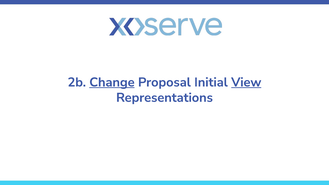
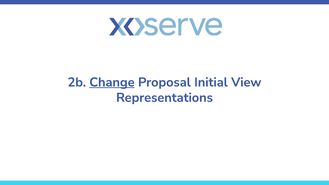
View underline: present -> none (246, 82)
